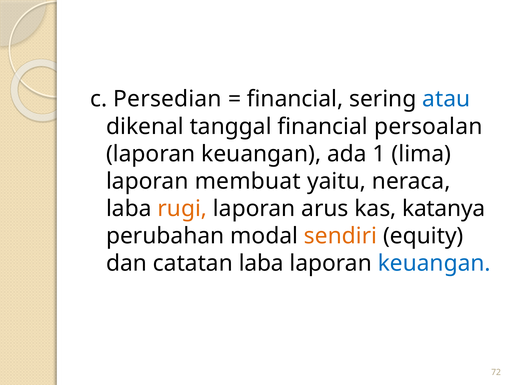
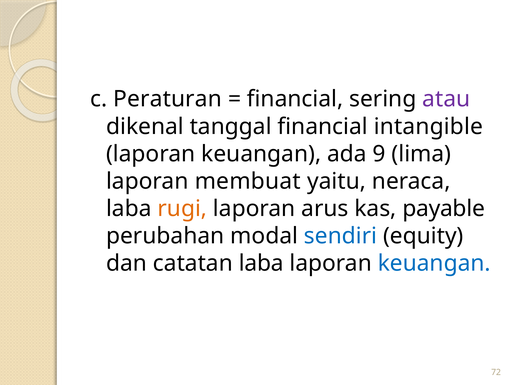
Persedian: Persedian -> Peraturan (168, 99)
atau colour: blue -> purple (446, 99)
persoalan: persoalan -> intangible (428, 126)
1: 1 -> 9 (379, 154)
katanya: katanya -> payable (444, 209)
sendiri colour: orange -> blue (341, 236)
